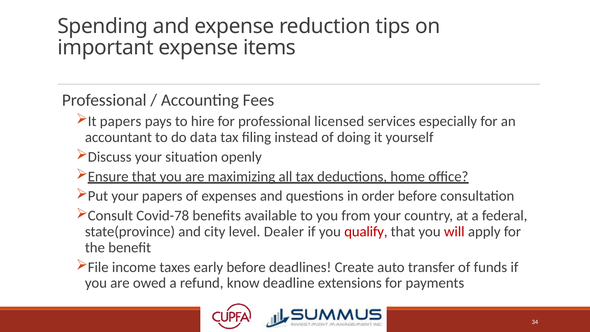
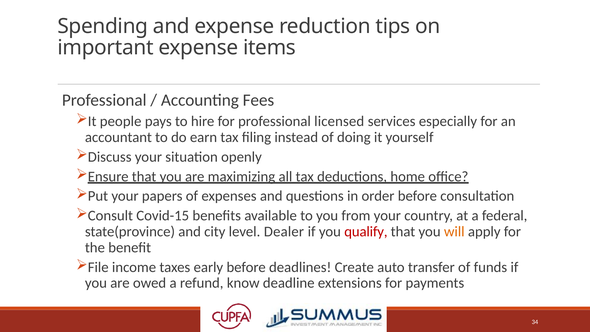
It papers: papers -> people (121, 121)
data: data -> earn (204, 137)
Covid-78: Covid-78 -> Covid-15 (163, 216)
will colour: red -> orange (454, 232)
